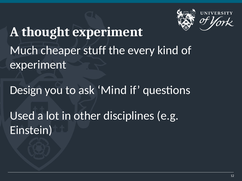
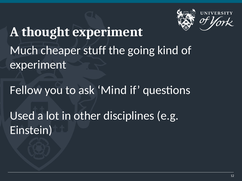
every: every -> going (141, 50)
Design: Design -> Fellow (26, 90)
